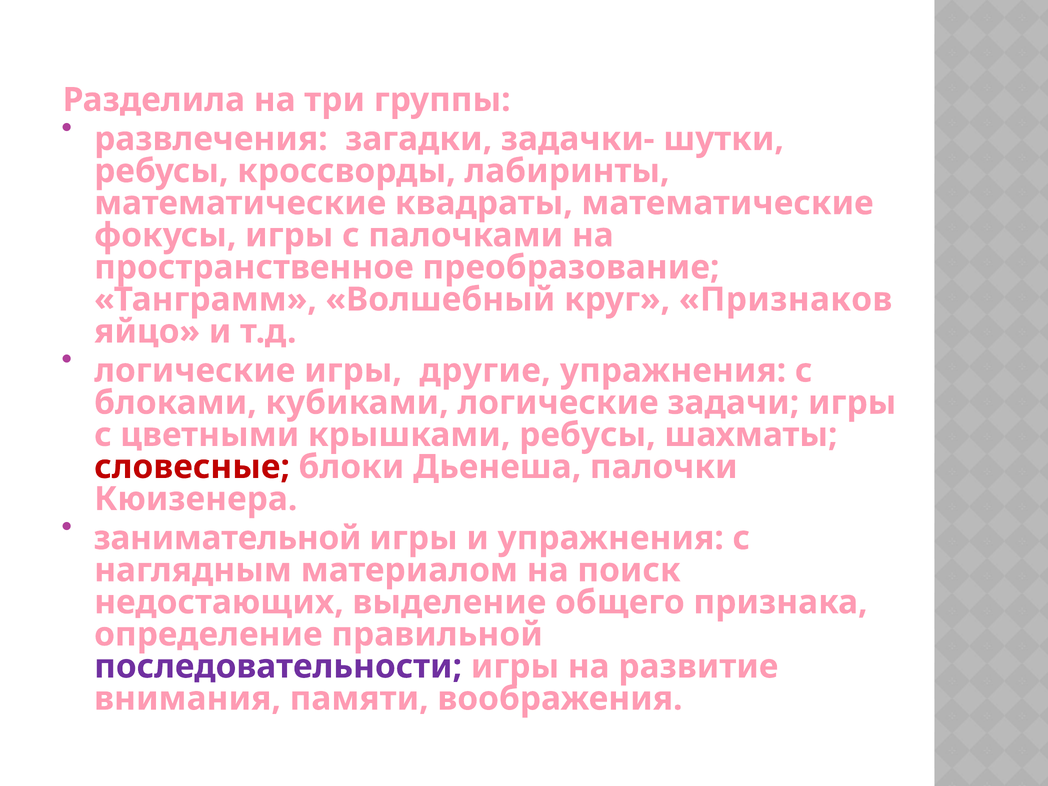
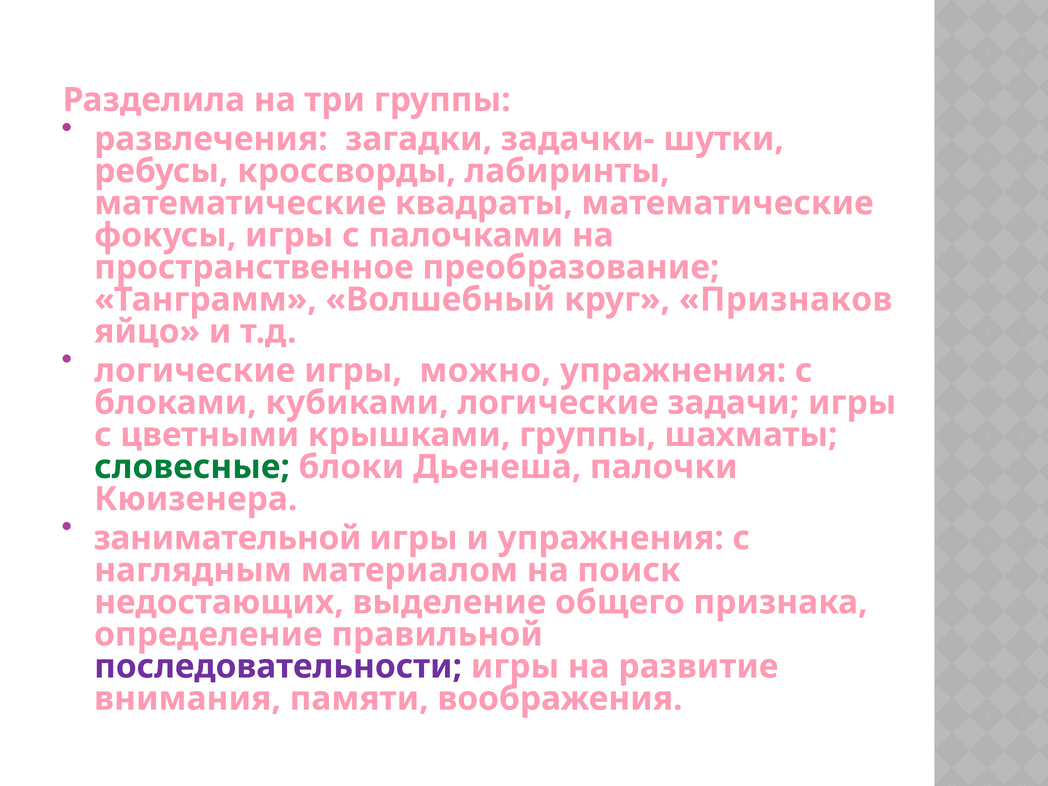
другие: другие -> можно (485, 371)
крышками ребусы: ребусы -> группы (588, 435)
словесные colour: red -> green (192, 467)
